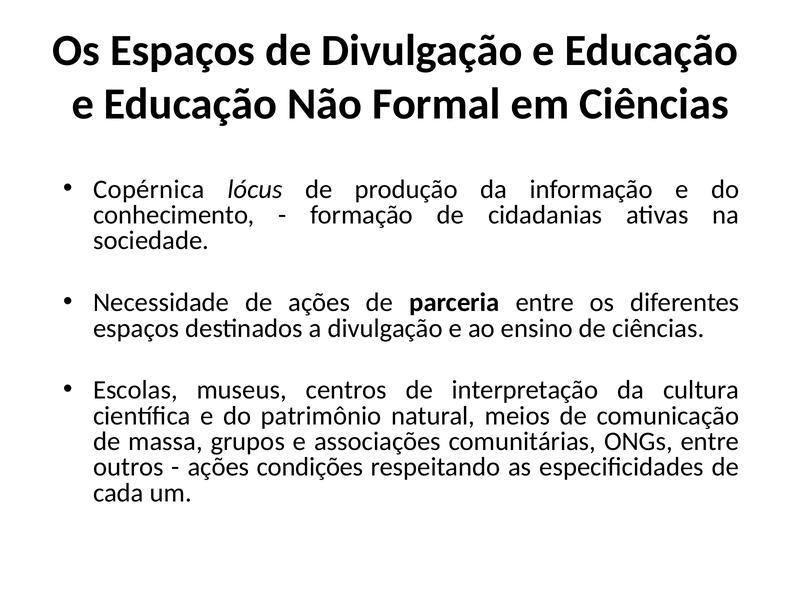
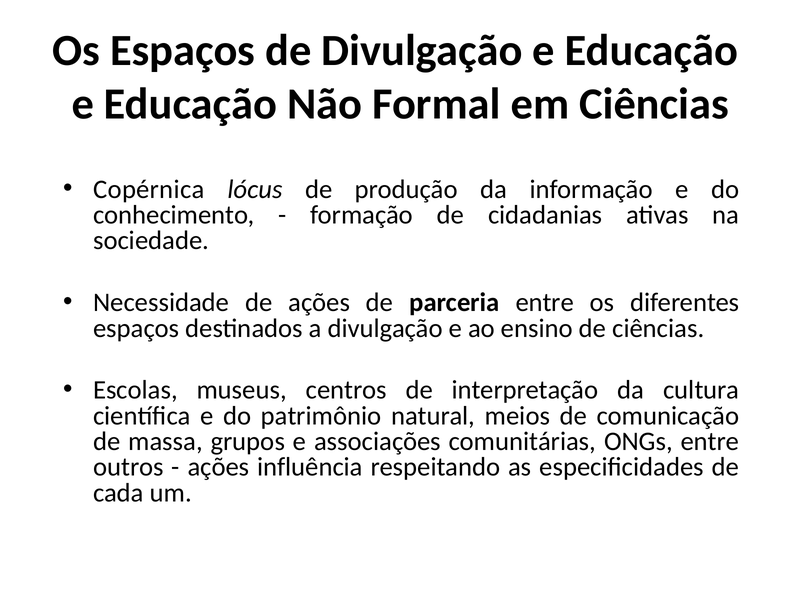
condições: condições -> influência (310, 467)
